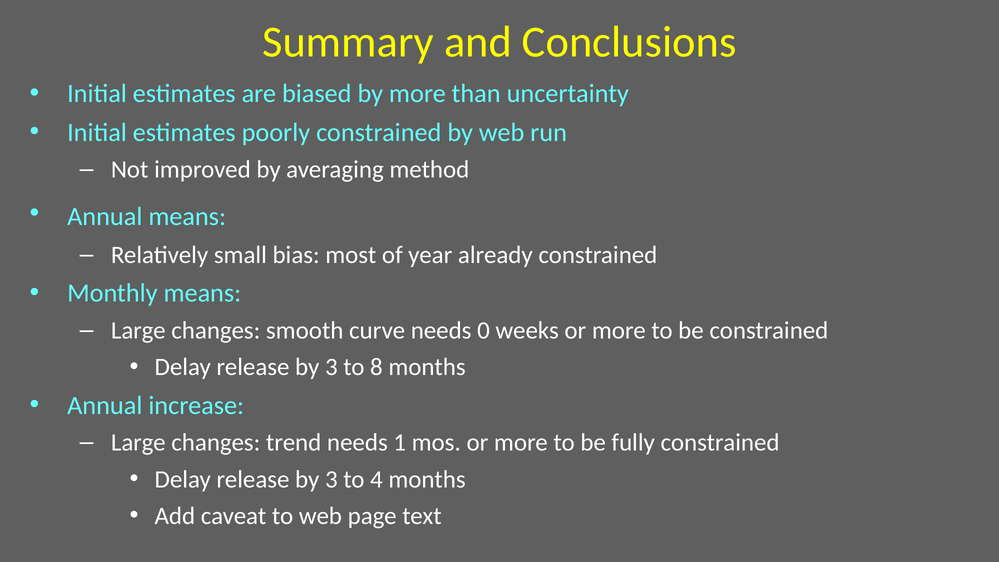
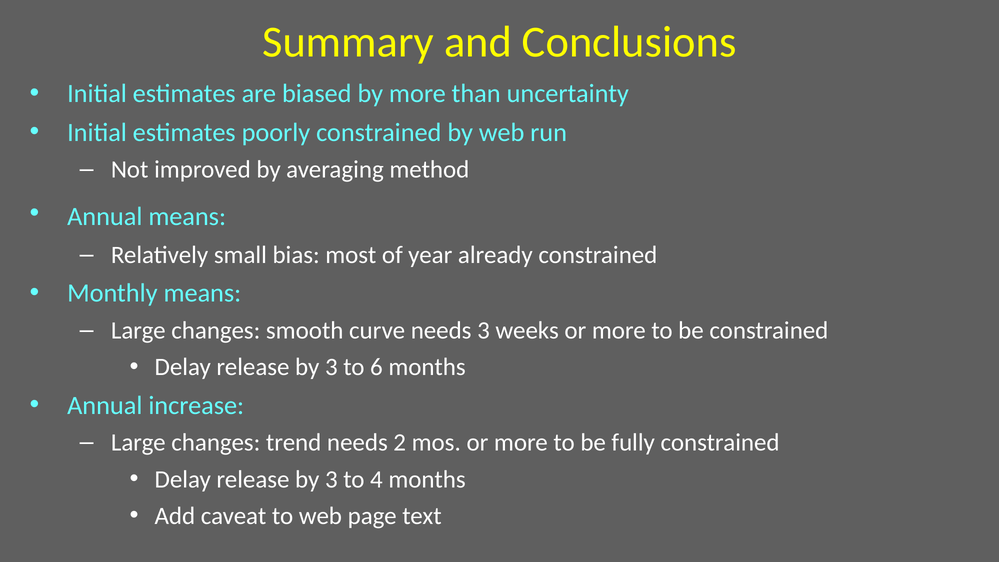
needs 0: 0 -> 3 (483, 331)
8: 8 -> 6 (376, 367)
1: 1 -> 2 (400, 443)
